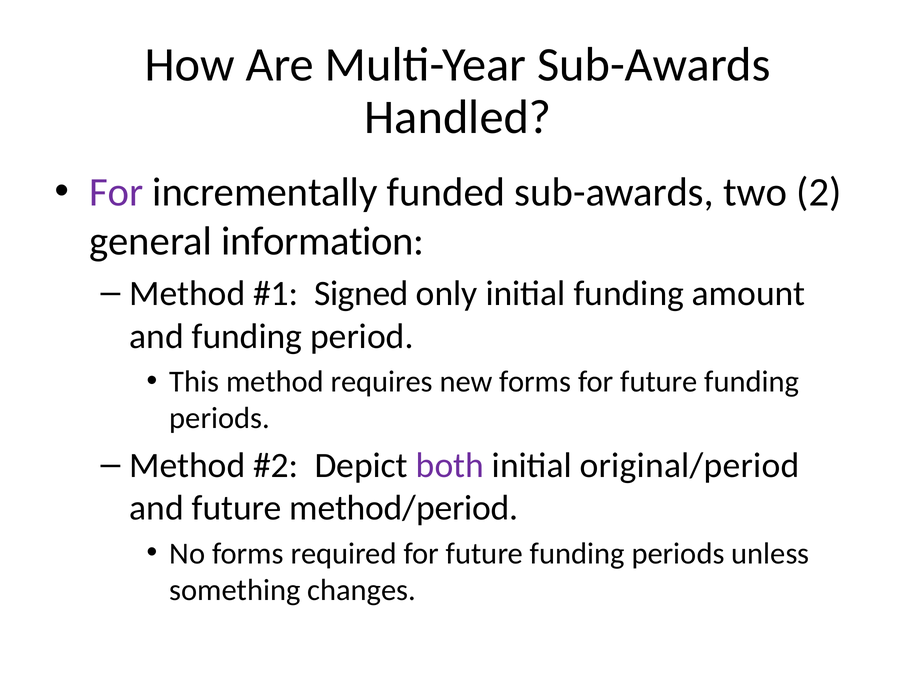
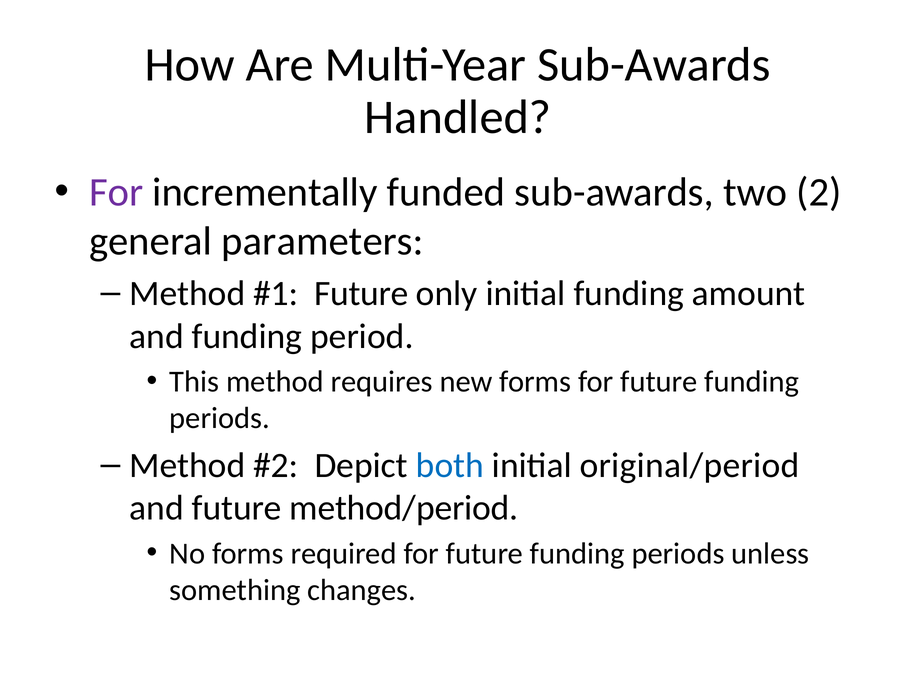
information: information -> parameters (323, 241)
Signed: Signed -> Future (361, 294)
both colour: purple -> blue (450, 465)
